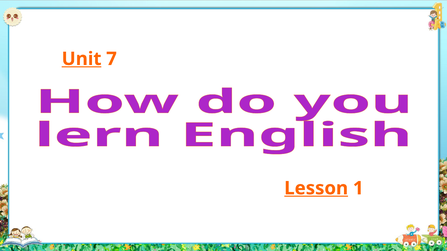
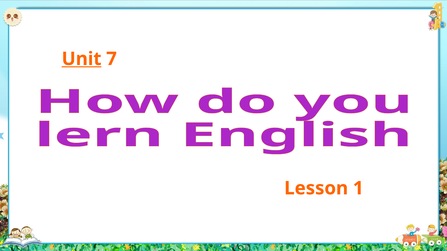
Lesson underline: present -> none (316, 189)
